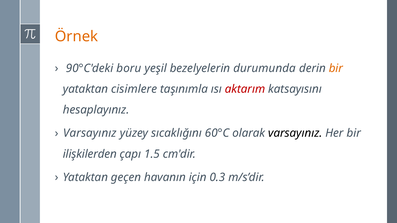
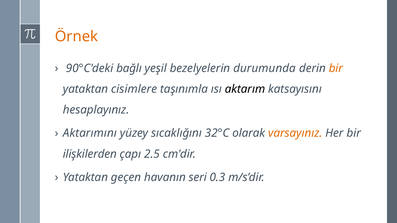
boru: boru -> bağlı (129, 68)
aktarım colour: red -> black (245, 89)
Varsayınız: Varsayınız -> Aktarımını (90, 133)
60°C: 60°C -> 32°C (217, 133)
varsayınız colour: black -> orange (295, 133)
1.5: 1.5 -> 2.5 (152, 154)
için: için -> seri (198, 178)
